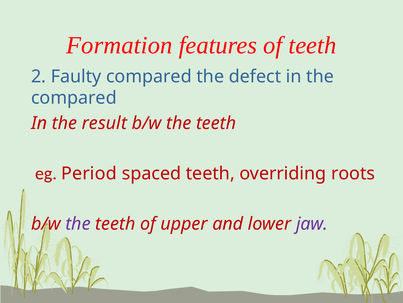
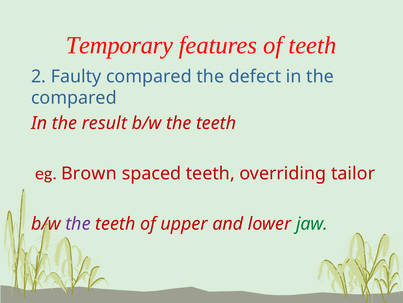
Formation: Formation -> Temporary (119, 45)
Period: Period -> Brown (89, 173)
roots: roots -> tailor (353, 173)
jaw colour: purple -> green (312, 223)
